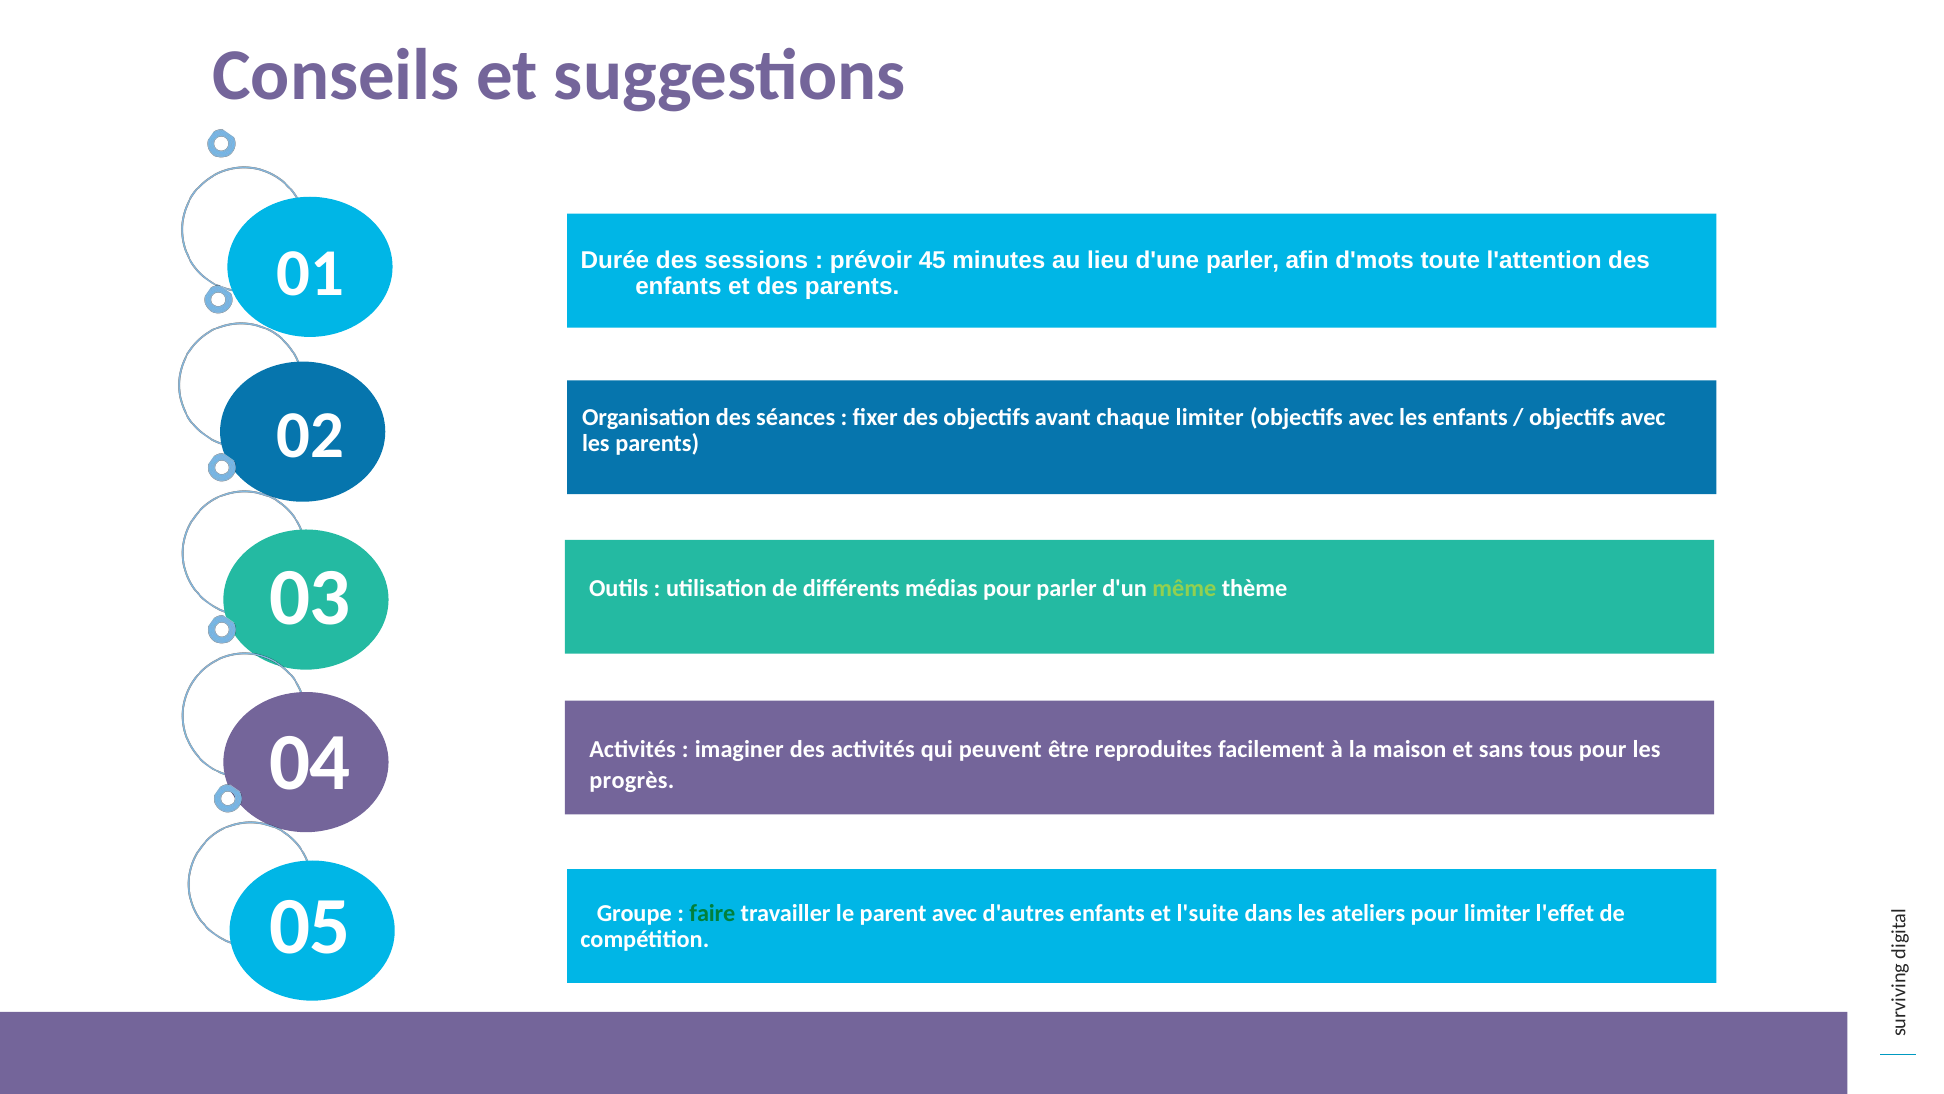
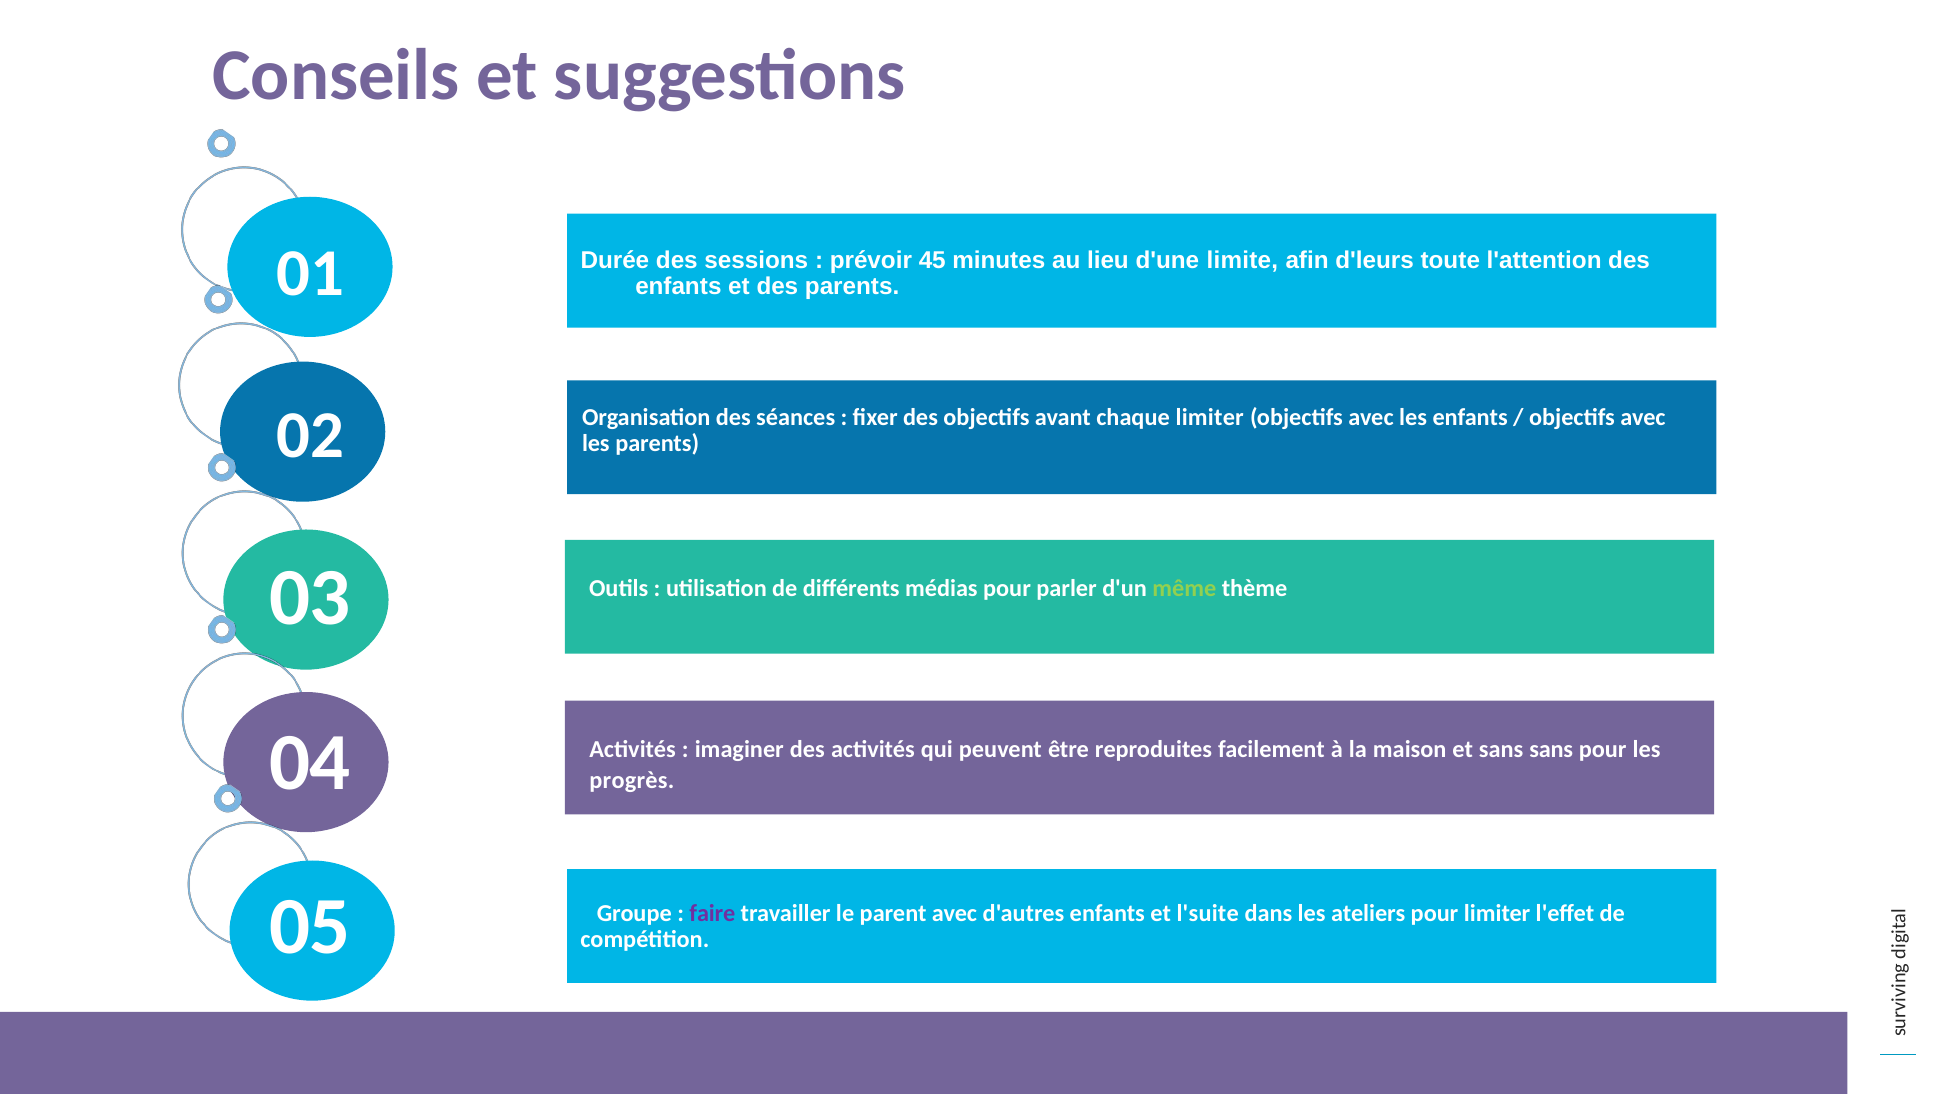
d'une parler: parler -> limite (1242, 260)
d'mots: d'mots -> d'leurs (1375, 260)
sans tous: tous -> sans (1551, 749)
faire colour: green -> purple (712, 913)
